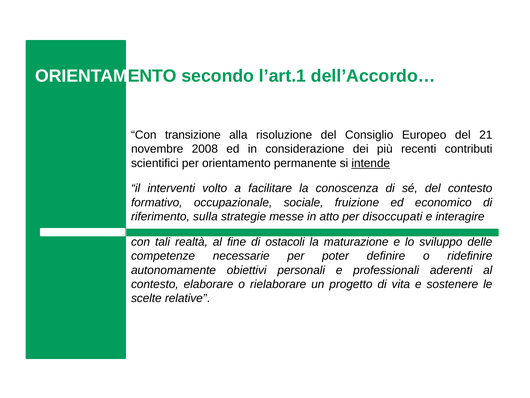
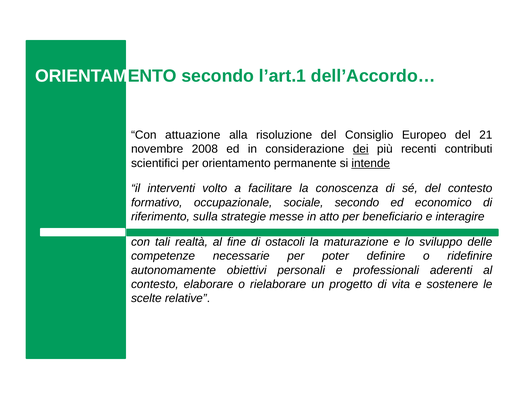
transizione: transizione -> attuazione (193, 135)
dei underline: none -> present (361, 149)
sociale fruizione: fruizione -> secondo (357, 202)
disoccupati: disoccupati -> beneficiario (393, 216)
